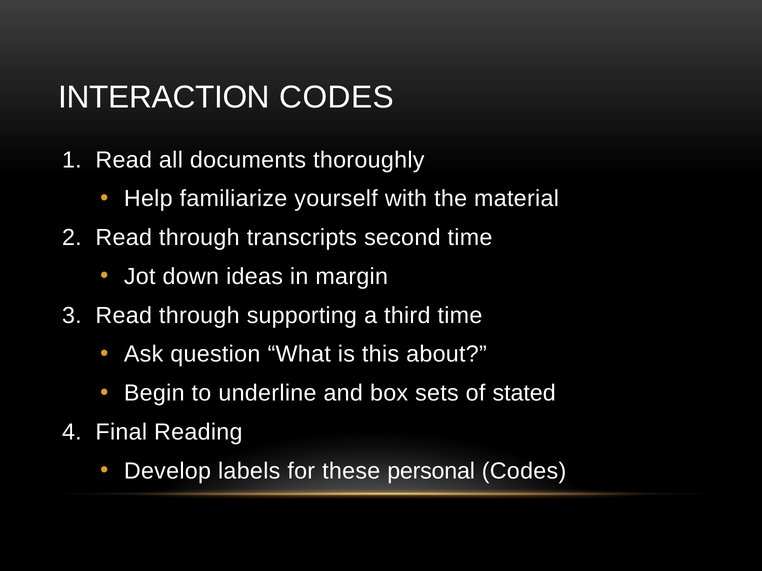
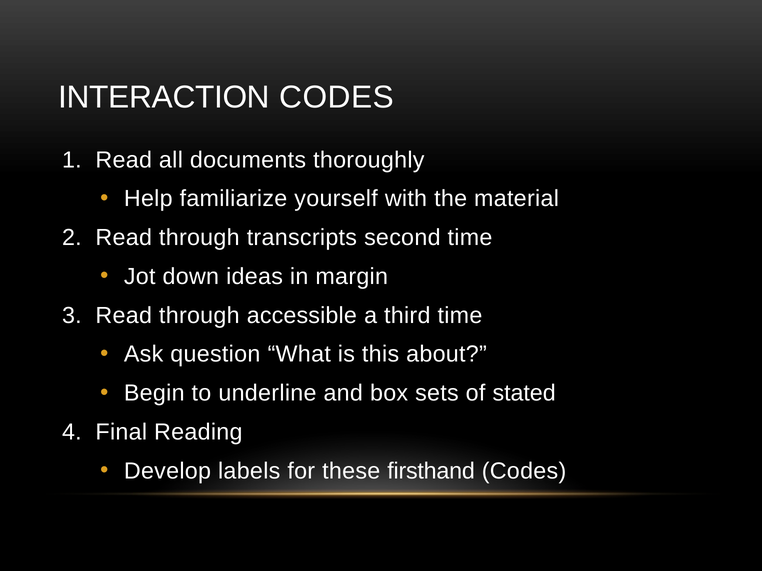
supporting: supporting -> accessible (302, 316)
personal: personal -> firsthand (431, 471)
